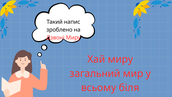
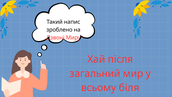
Хай миру: миру -> після (120, 59)
